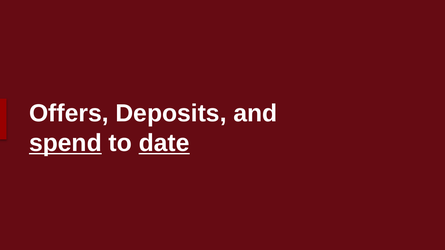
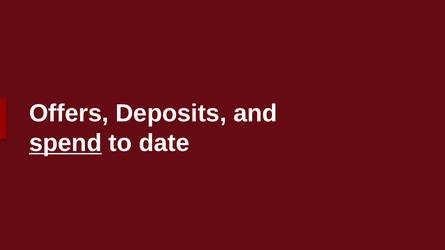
date underline: present -> none (164, 143)
